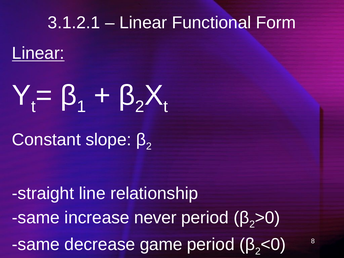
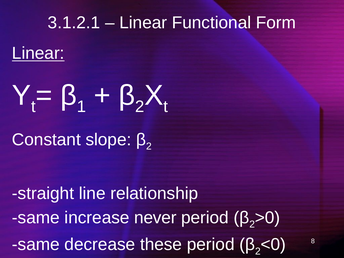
game: game -> these (161, 245)
